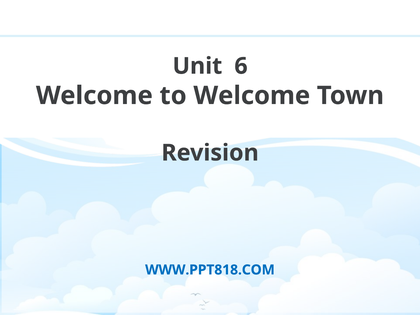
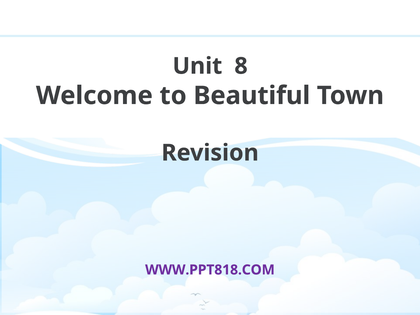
6: 6 -> 8 (241, 66)
to Welcome: Welcome -> Beautiful (252, 96)
WWW.PPT818.COM colour: blue -> purple (210, 270)
